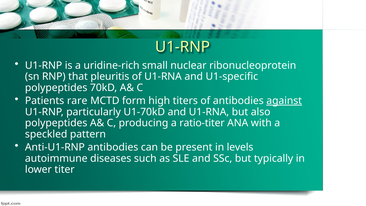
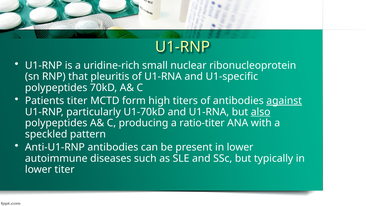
Patients rare: rare -> titer (77, 101)
also underline: none -> present (261, 112)
present in levels: levels -> lower (240, 147)
